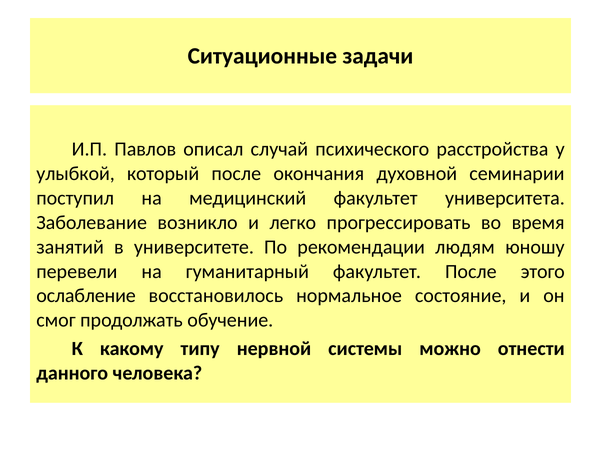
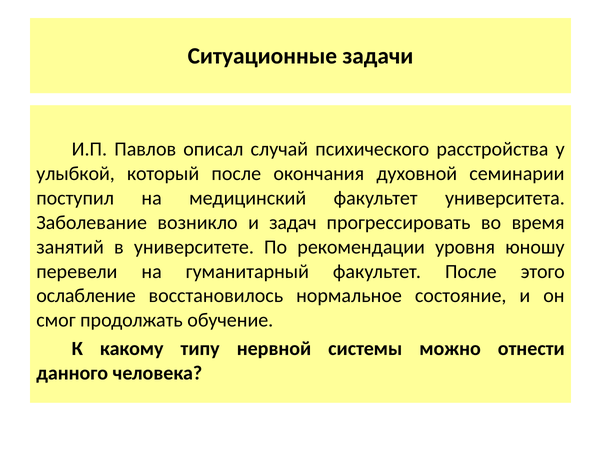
легко: легко -> задач (293, 222)
людям: людям -> уровня (465, 247)
